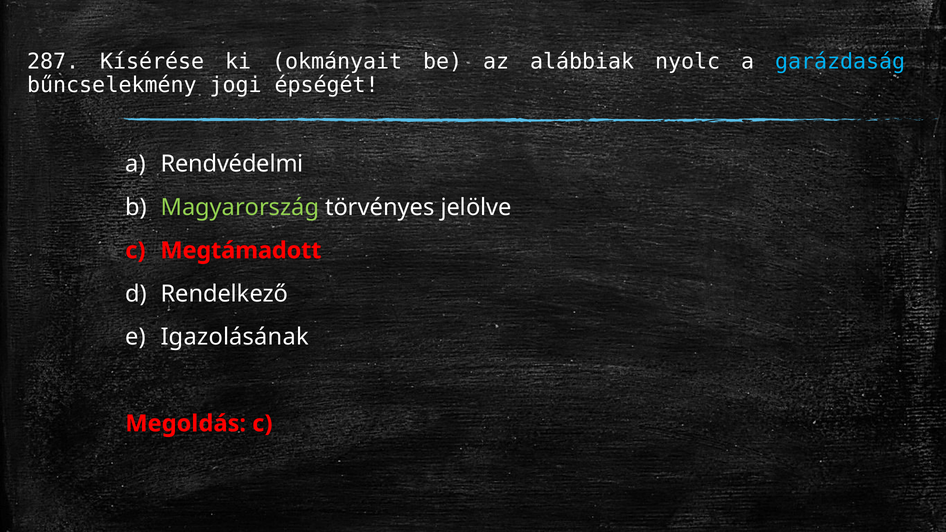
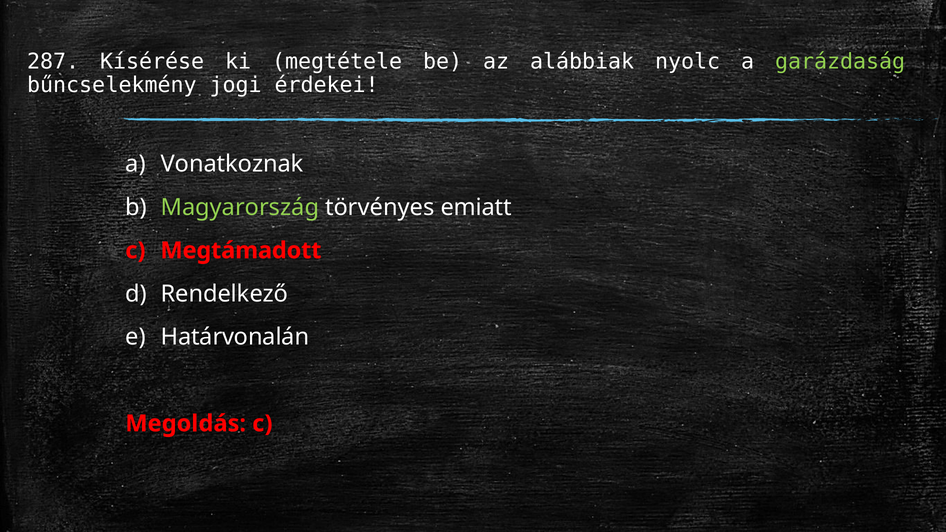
okmányait: okmányait -> megtétele (337, 62)
garázdaság colour: light blue -> light green (840, 62)
épségét: épségét -> érdekei (327, 85)
Rendvédelmi: Rendvédelmi -> Vonatkoznak (232, 164)
jelölve: jelölve -> emiatt (476, 207)
Igazolásának: Igazolásának -> Határvonalán (235, 337)
